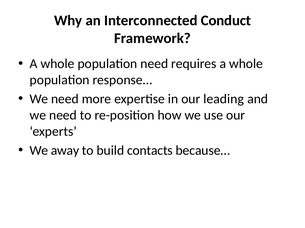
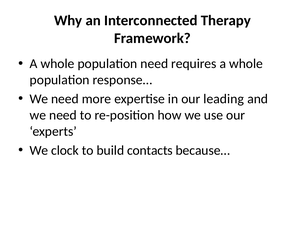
Conduct: Conduct -> Therapy (226, 21)
away: away -> clock (65, 151)
